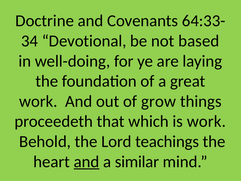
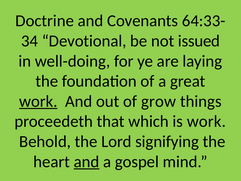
based: based -> issued (199, 41)
work underline: none -> present (38, 101)
teachings: teachings -> signifying (167, 141)
similar: similar -> gospel (137, 161)
